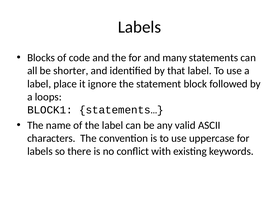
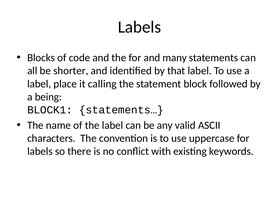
ignore: ignore -> calling (102, 84)
loops: loops -> being (48, 97)
